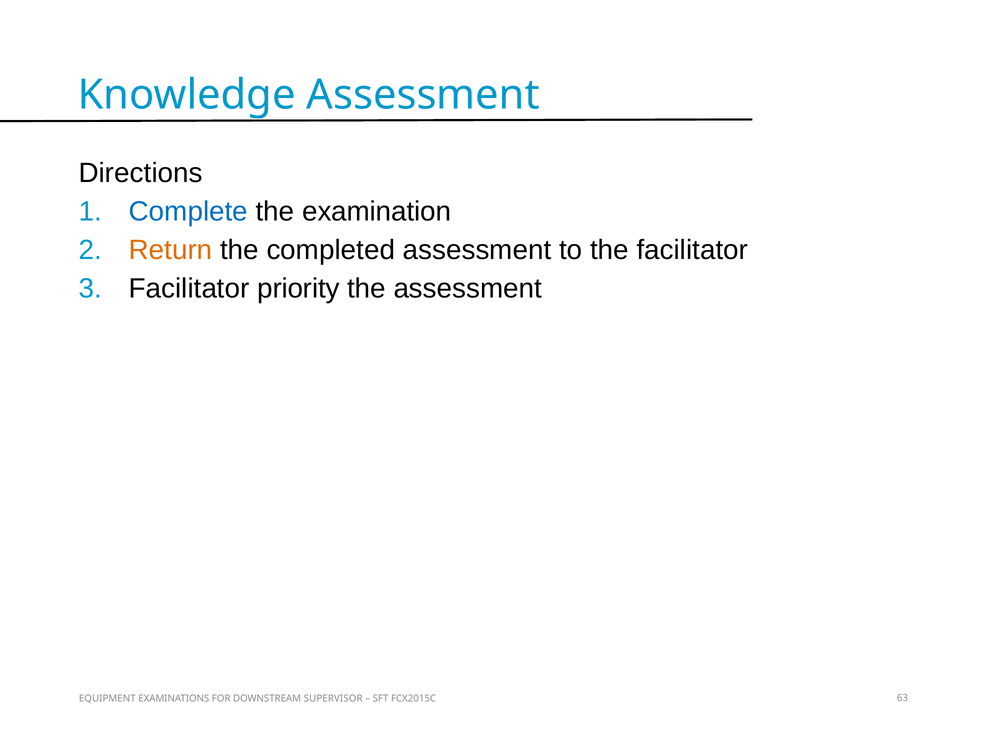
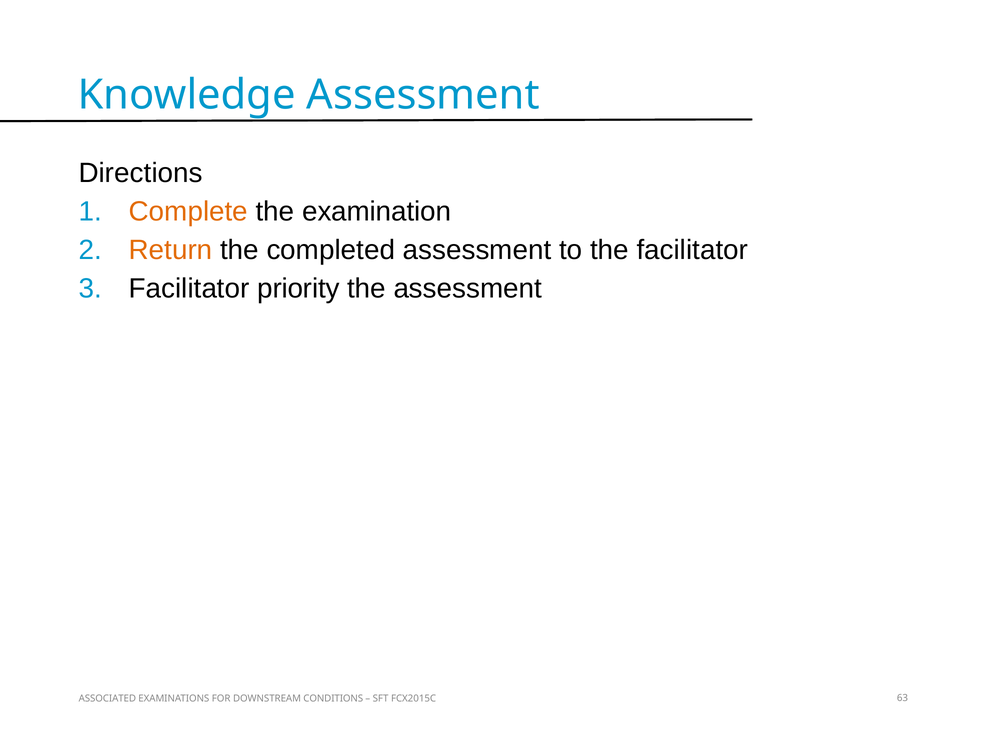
Complete colour: blue -> orange (188, 211)
EQUIPMENT: EQUIPMENT -> ASSOCIATED (107, 698)
SUPERVISOR: SUPERVISOR -> CONDITIONS (333, 698)
